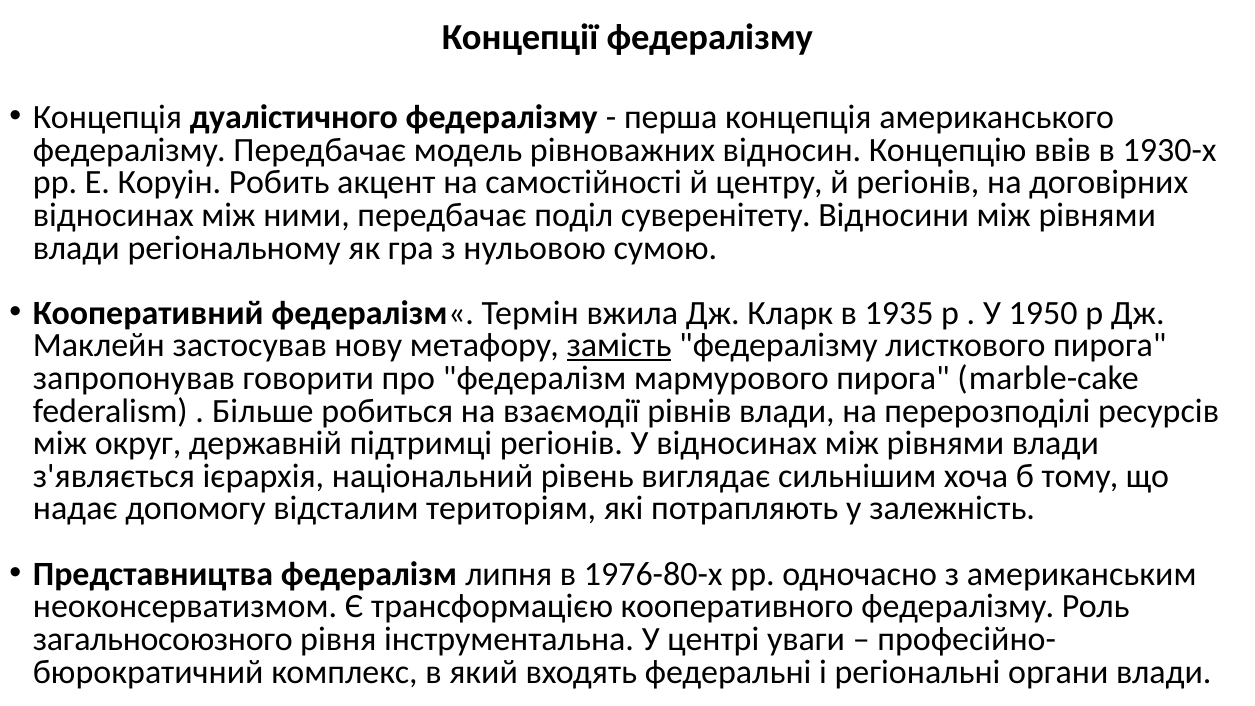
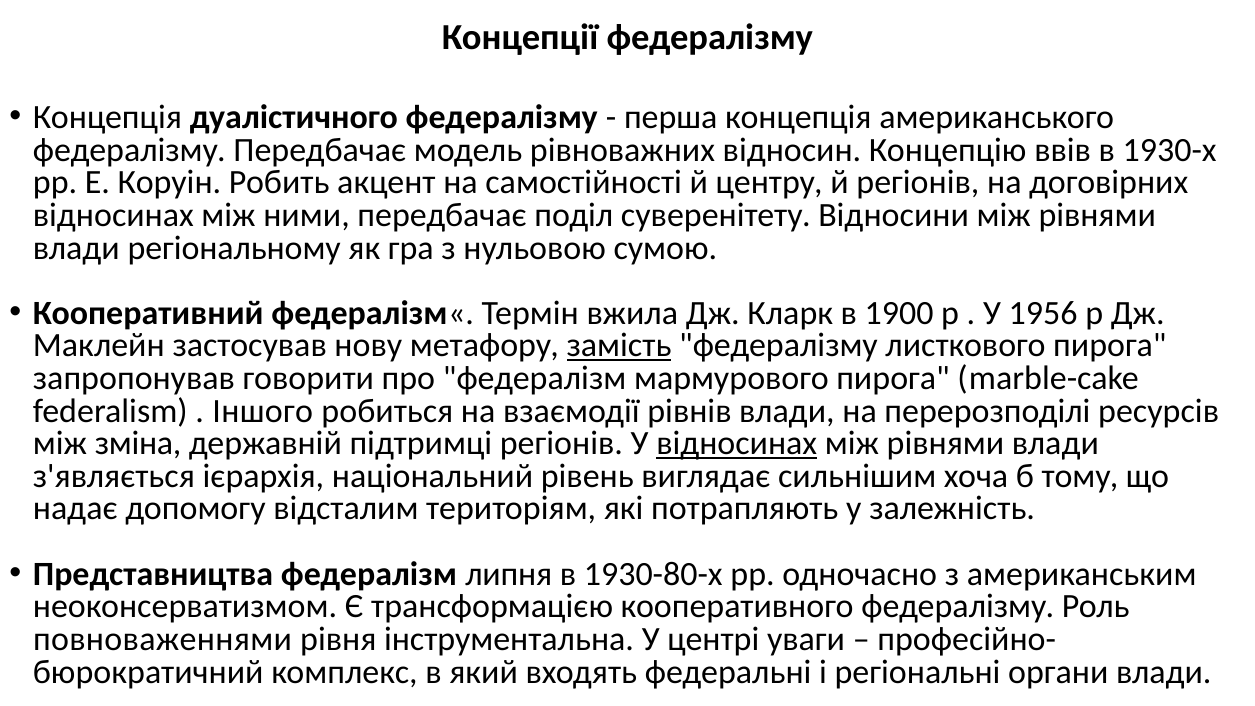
1935: 1935 -> 1900 (899, 313)
1950: 1950 -> 1956 (1043, 313)
Більше: Більше -> Іншого (263, 411)
округ: округ -> зміна (138, 444)
відносинах underline: none -> present (737, 444)
1976-80-х: 1976-80-х -> 1930-80-х (653, 574)
загальносоюзного: загальносоюзного -> повноваженнями (162, 639)
